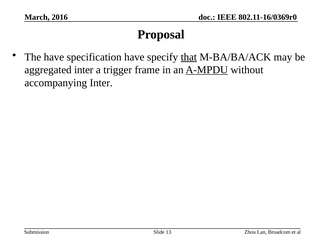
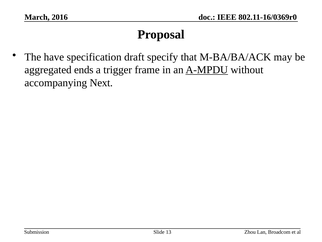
specification have: have -> draft (134, 57)
that underline: present -> none (189, 57)
aggregated inter: inter -> ends (84, 70)
accompanying Inter: Inter -> Next (101, 83)
